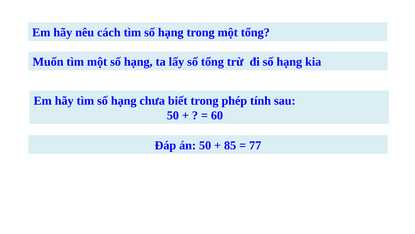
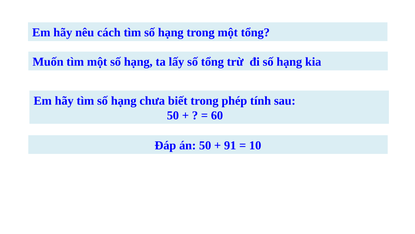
85: 85 -> 91 (230, 145)
77: 77 -> 10 (255, 145)
